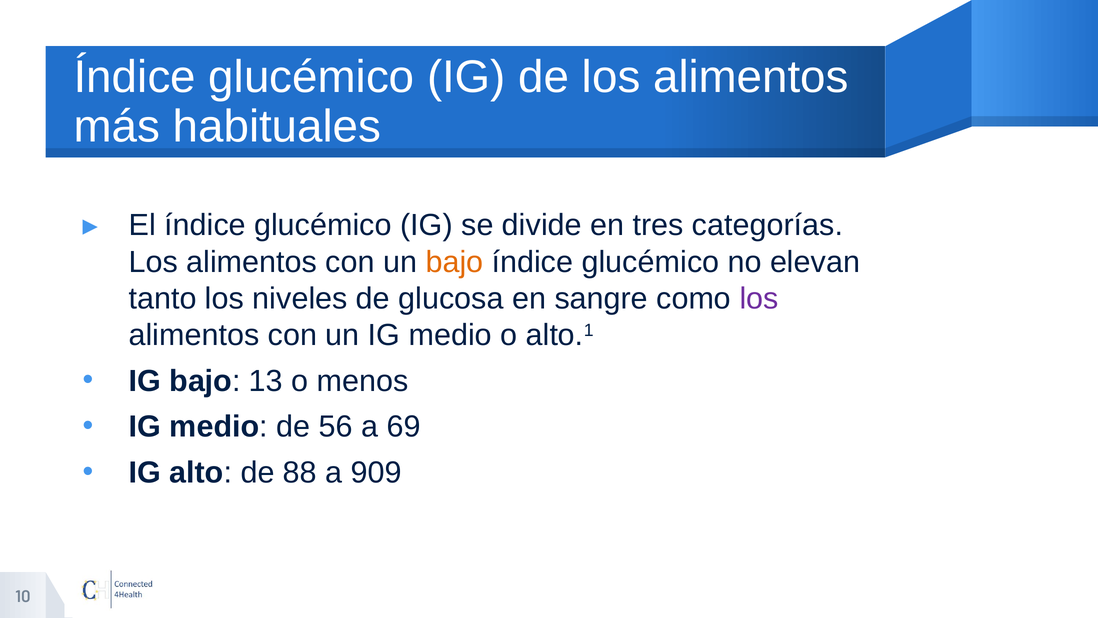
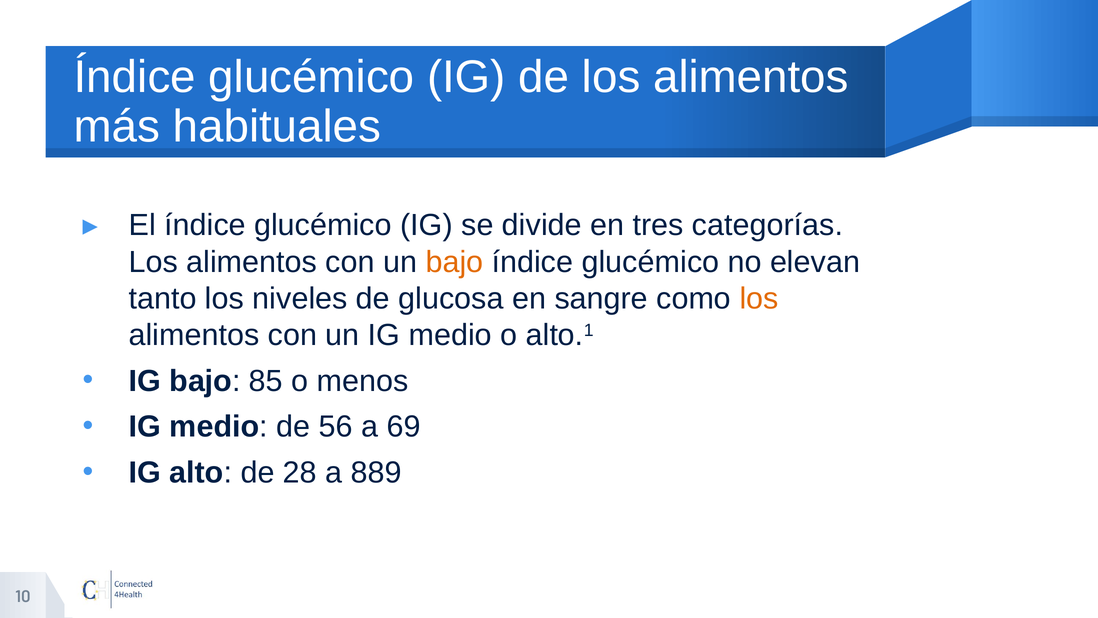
los colour: purple -> orange (759, 298)
13: 13 -> 85 (266, 381)
88: 88 -> 28 (300, 472)
909: 909 -> 889 (376, 472)
